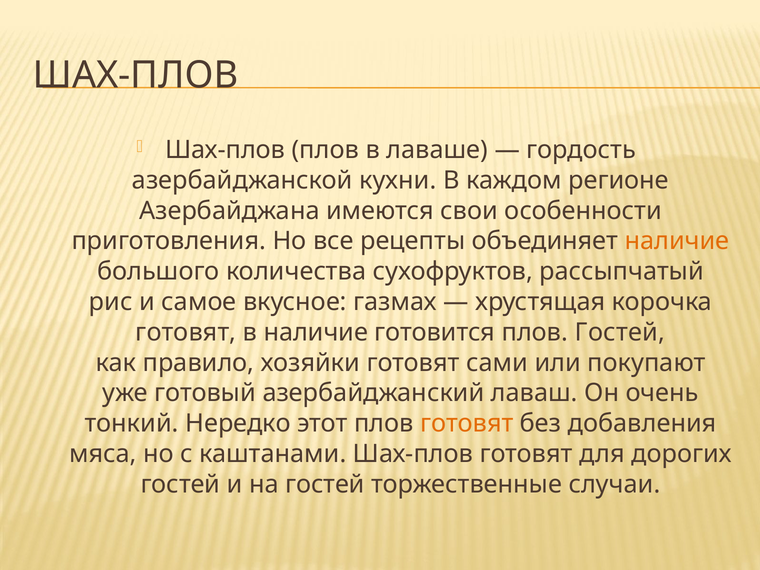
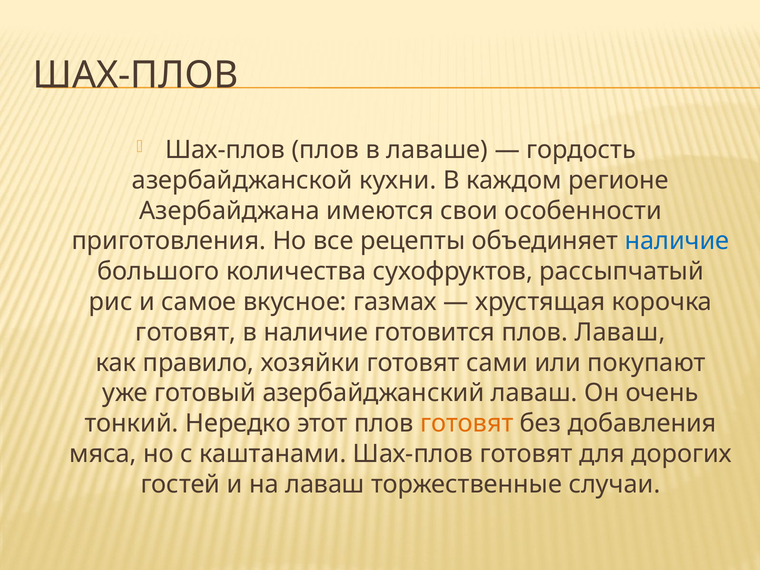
наличие colour: orange -> blue (677, 241)
плов Гостей: Гостей -> Лаваш (620, 332)
на гостей: гостей -> лаваш (325, 484)
